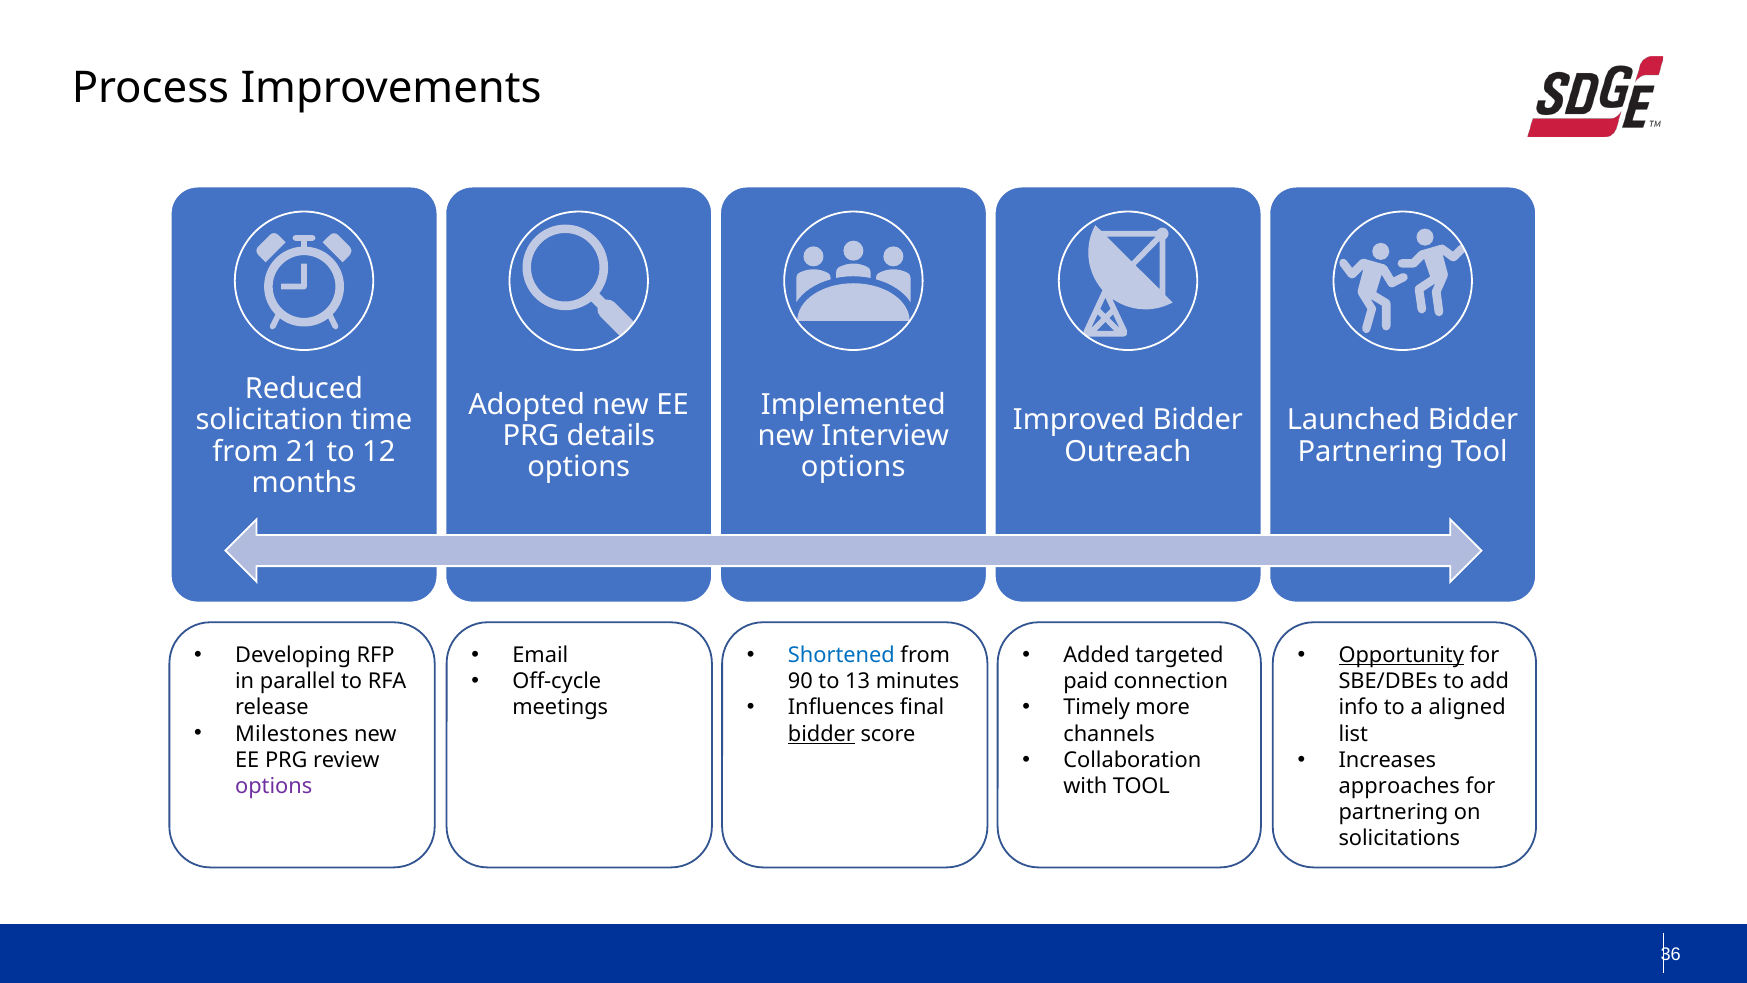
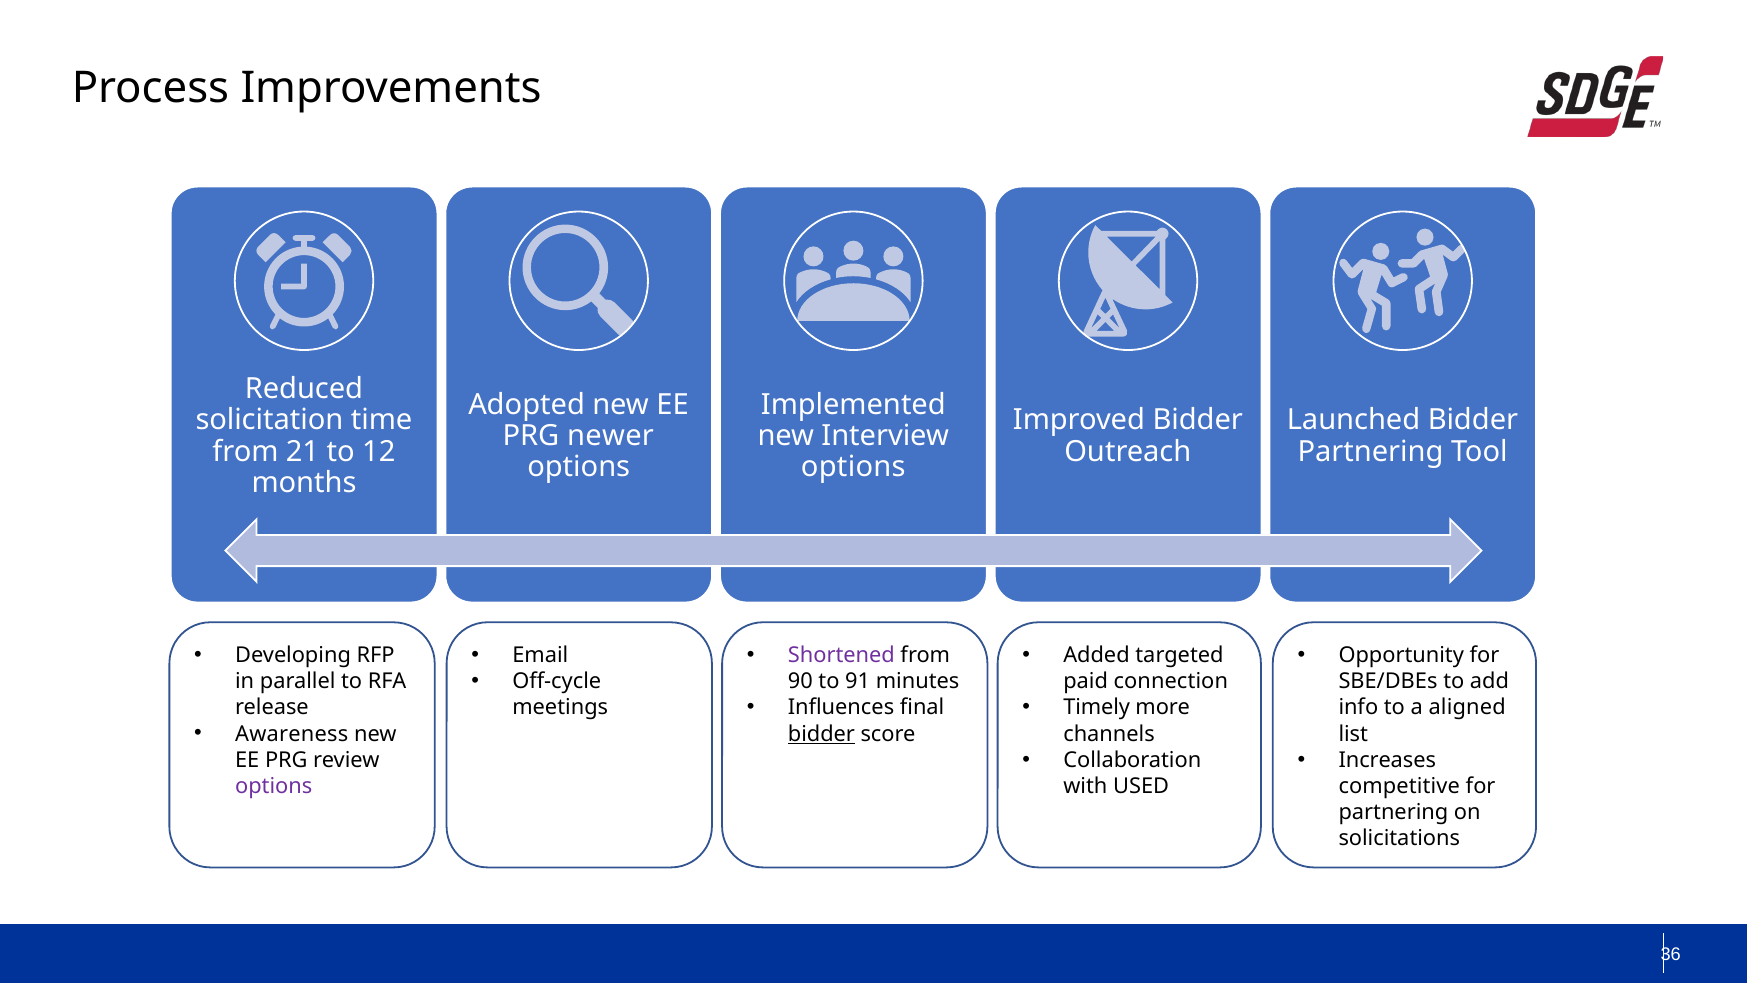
details: details -> newer (611, 436)
Shortened colour: blue -> purple (841, 655)
Opportunity underline: present -> none (1401, 655)
13: 13 -> 91 (858, 681)
Milestones: Milestones -> Awareness (292, 734)
with TOOL: TOOL -> USED (1141, 786)
approaches: approaches -> competitive (1399, 786)
